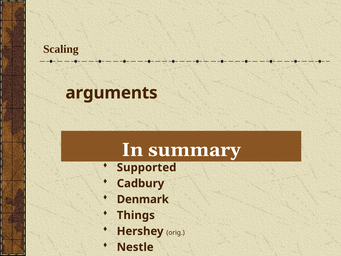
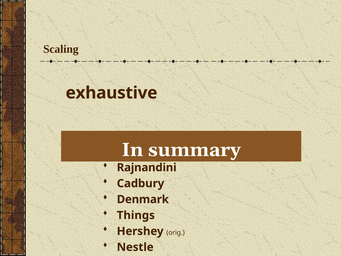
arguments: arguments -> exhaustive (111, 93)
Supported: Supported -> Rajnandini (147, 167)
